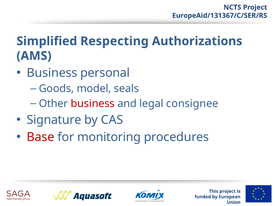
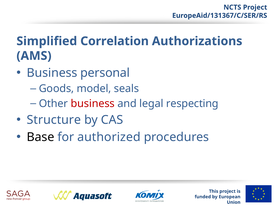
Respecting: Respecting -> Correlation (115, 41)
consignee: consignee -> respecting (192, 104)
Signature: Signature -> Structure (54, 120)
Base colour: red -> black (41, 137)
monitoring: monitoring -> authorized (109, 137)
